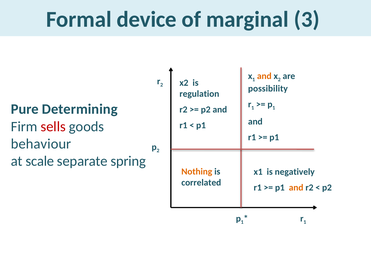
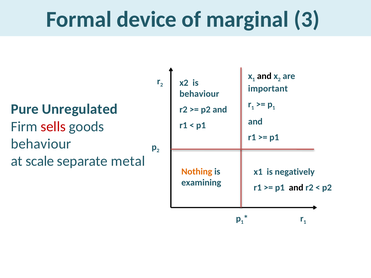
and colour: orange -> black (264, 76)
possibility: possibility -> important (268, 89)
regulation: regulation -> behaviour (199, 94)
Determining: Determining -> Unregulated (80, 109)
spring: spring -> metal (128, 161)
correlated: correlated -> examining (201, 183)
and colour: orange -> black (296, 188)
